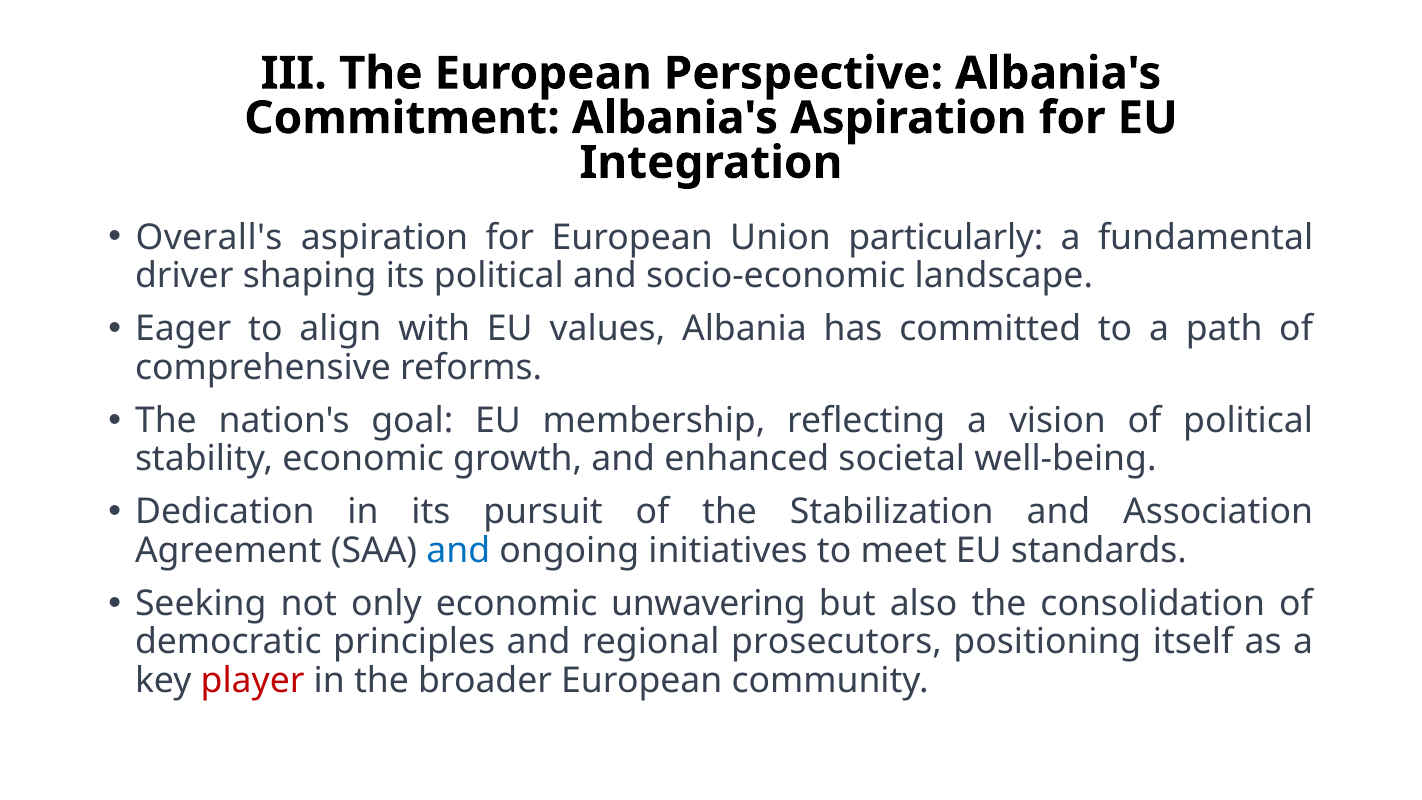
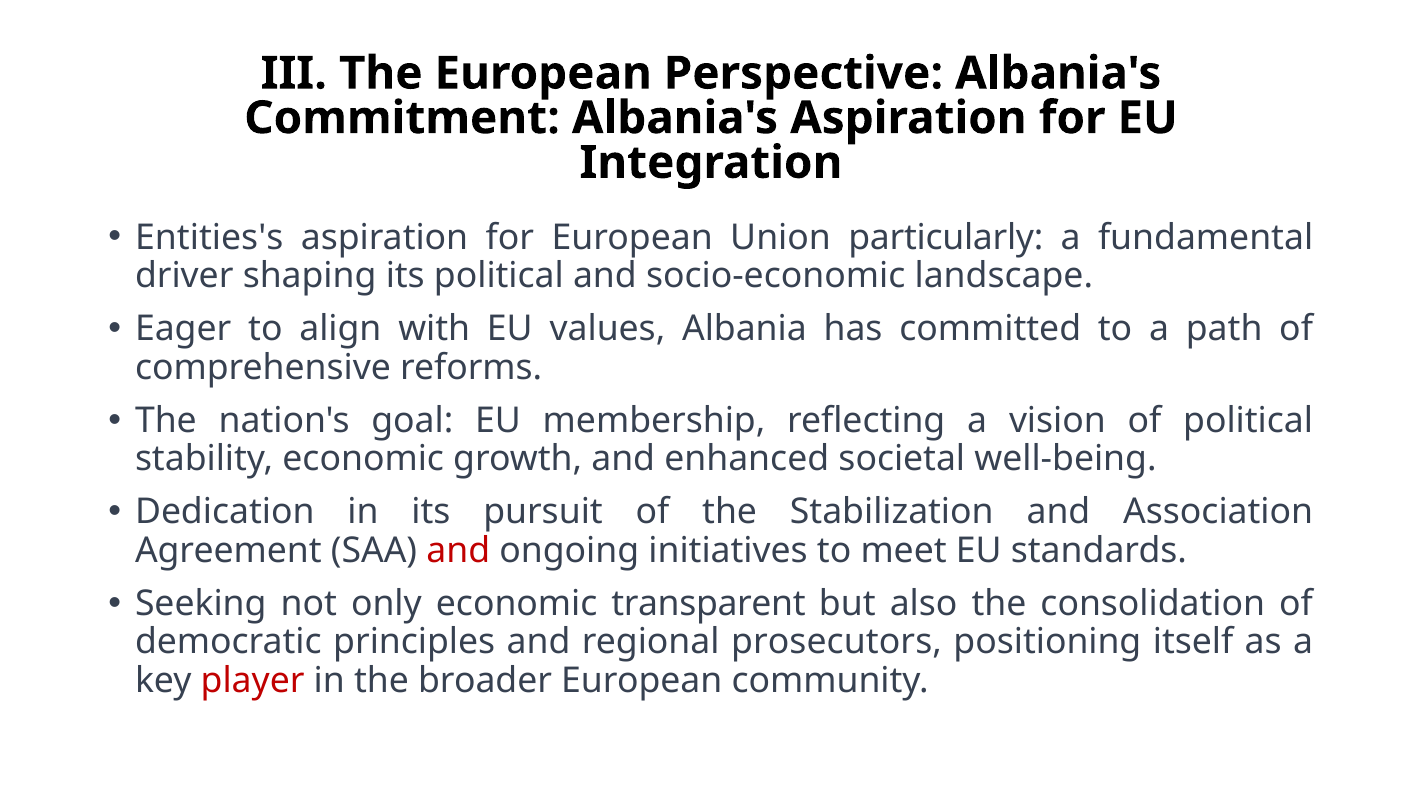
Overall's: Overall's -> Entities's (209, 237)
and colour: blue -> red (458, 550)
unwavering: unwavering -> transparent (708, 604)
